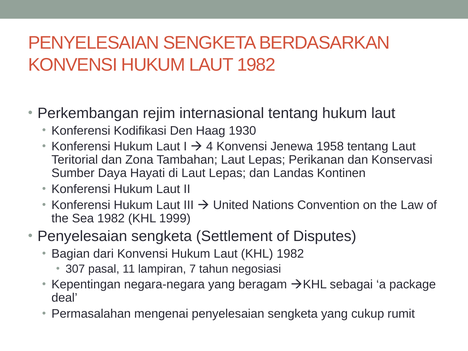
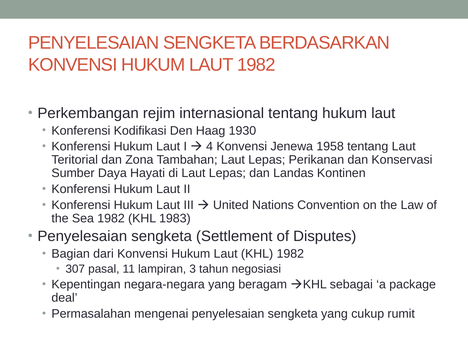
1999: 1999 -> 1983 (175, 218)
7: 7 -> 3 (193, 269)
